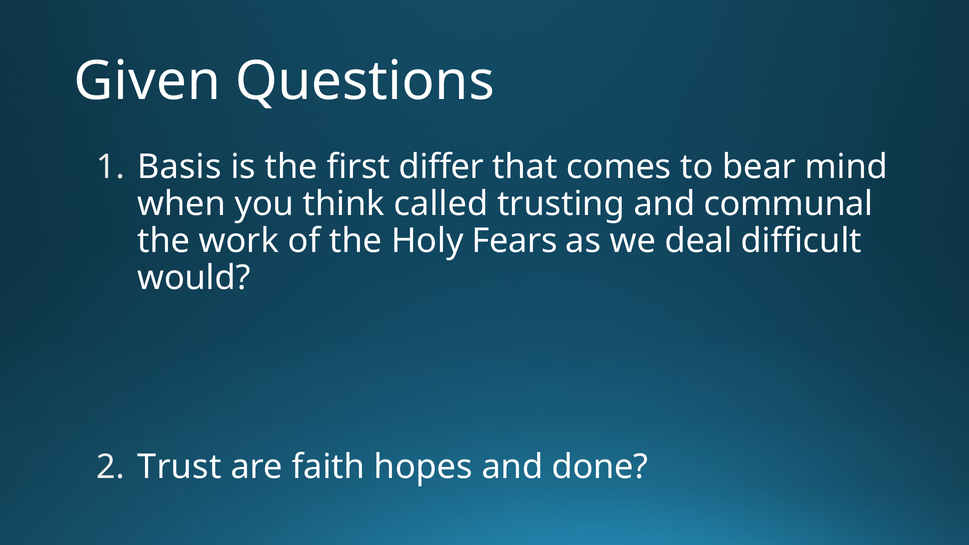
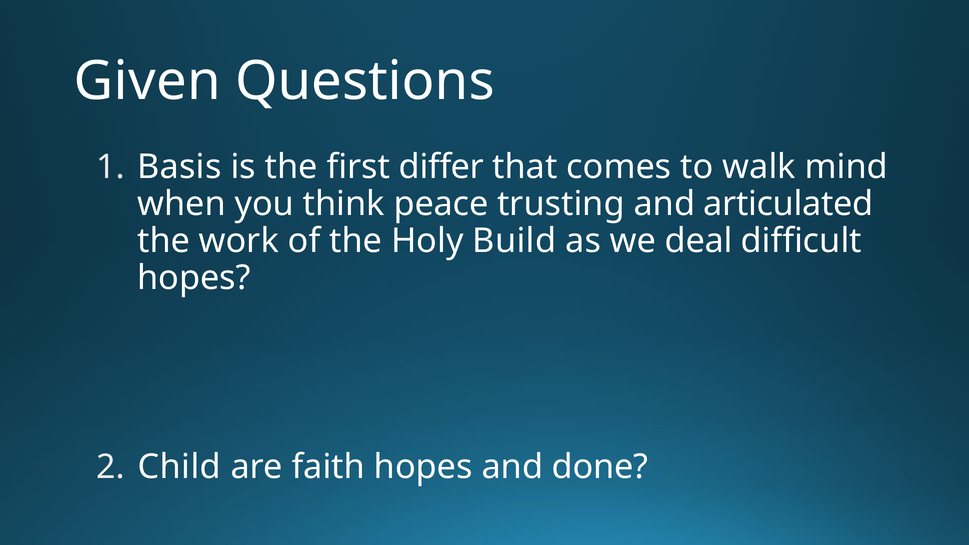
bear: bear -> walk (759, 167)
called: called -> peace (441, 204)
communal: communal -> articulated (788, 204)
Fears: Fears -> Build (514, 241)
would: would -> hopes (194, 278)
Trust: Trust -> Child (179, 467)
